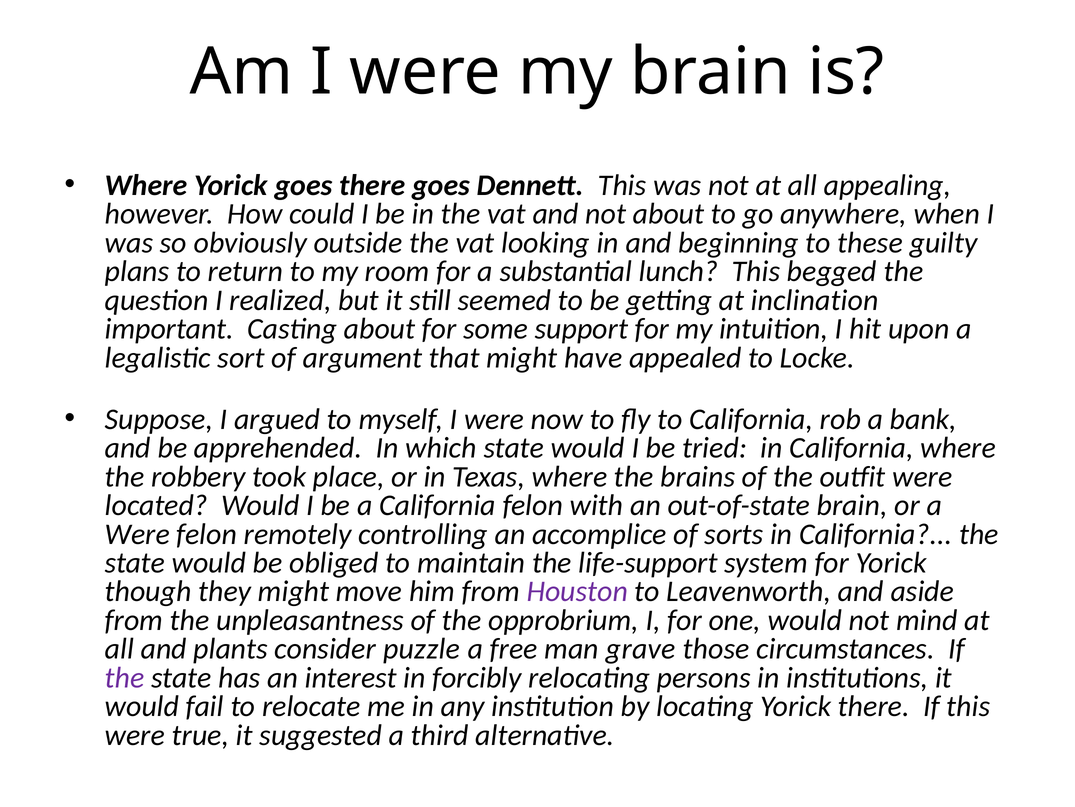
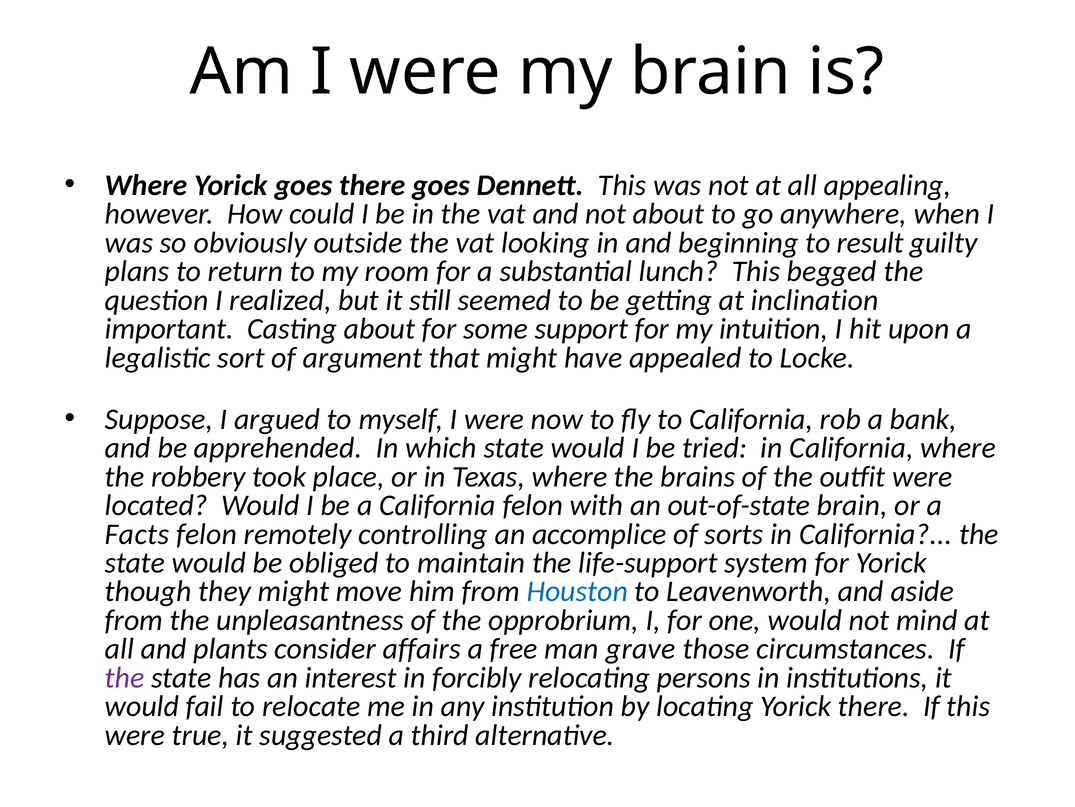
these: these -> result (870, 243)
Were: Were -> Facts (137, 534)
Houston colour: purple -> blue (577, 591)
puzzle: puzzle -> affairs (422, 648)
